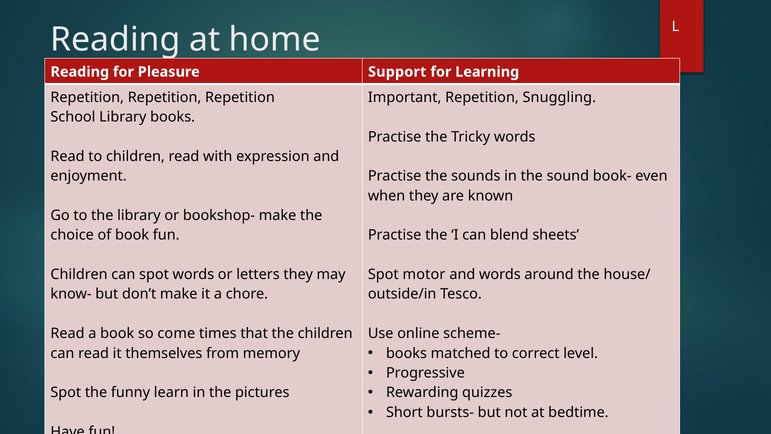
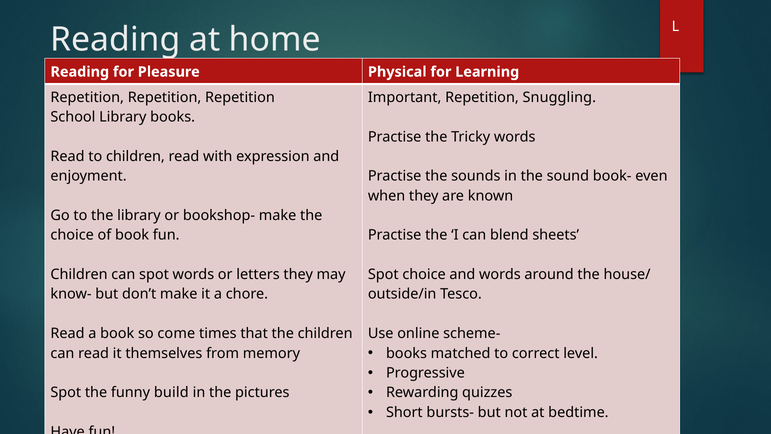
Support: Support -> Physical (397, 72)
Spot motor: motor -> choice (424, 274)
learn: learn -> build (171, 392)
